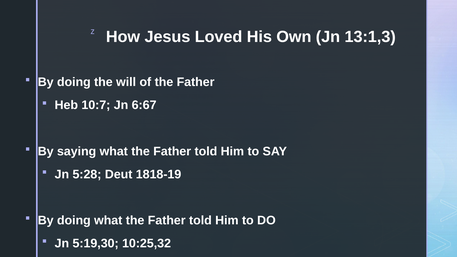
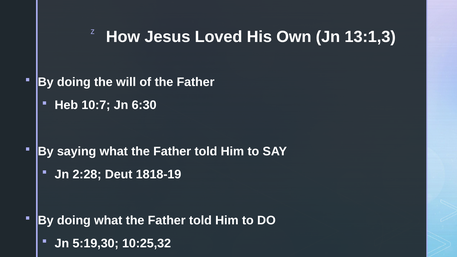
6:67: 6:67 -> 6:30 (144, 105)
5:28: 5:28 -> 2:28 (87, 174)
